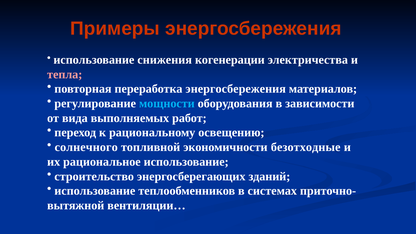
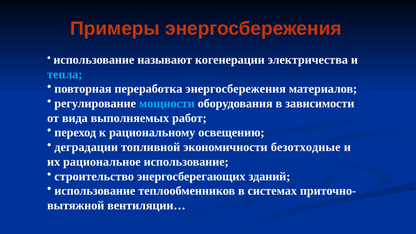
снижения: снижения -> называют (165, 60)
тепла colour: pink -> light blue (65, 74)
солнечного: солнечного -> деградации (86, 147)
